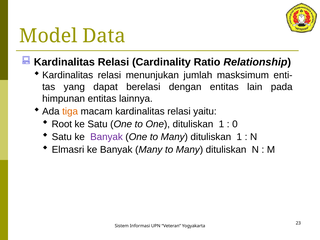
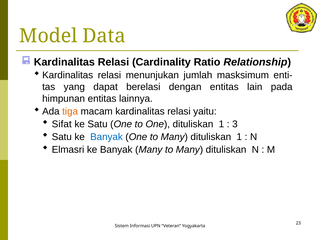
Root: Root -> Sifat (62, 124)
0: 0 -> 3 (235, 124)
Banyak colour: purple -> blue (106, 137)
